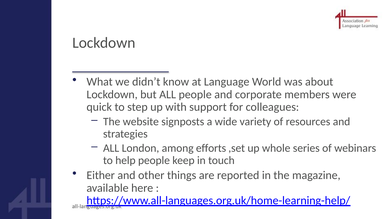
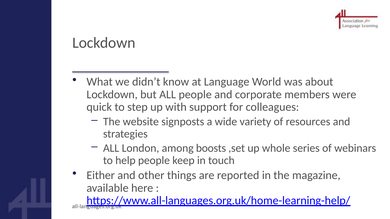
efforts: efforts -> boosts (211, 148)
